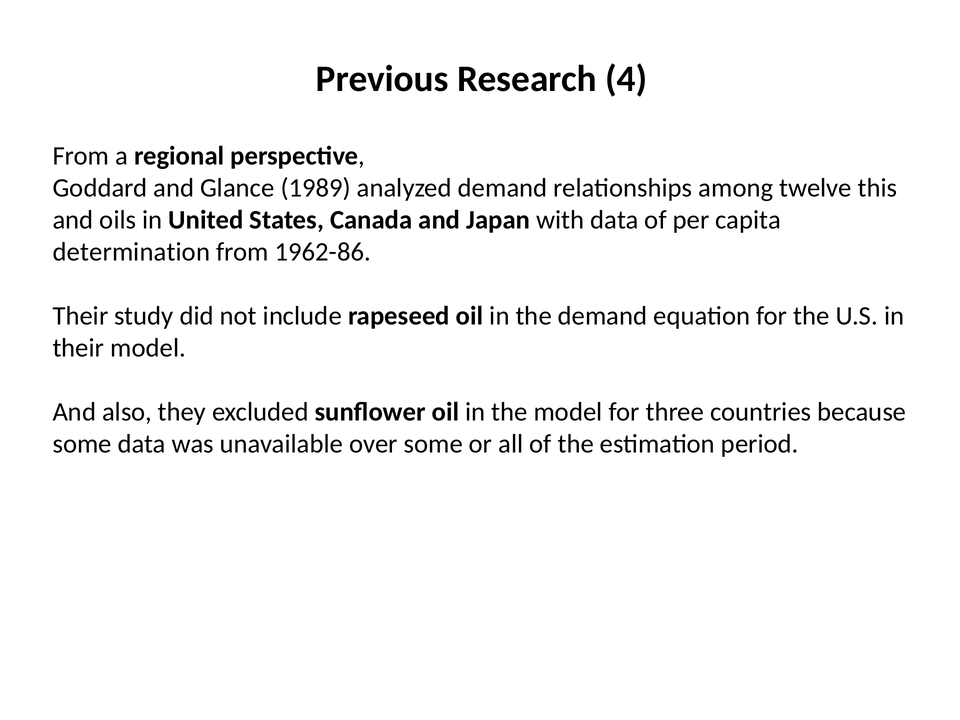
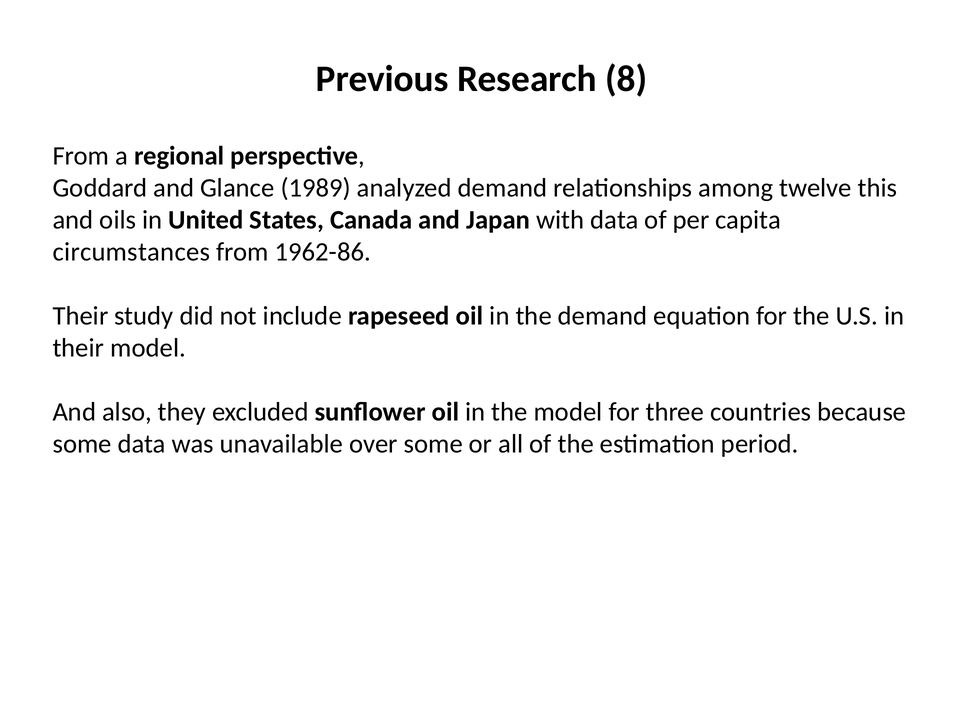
4: 4 -> 8 (626, 79)
determination: determination -> circumstances (131, 252)
